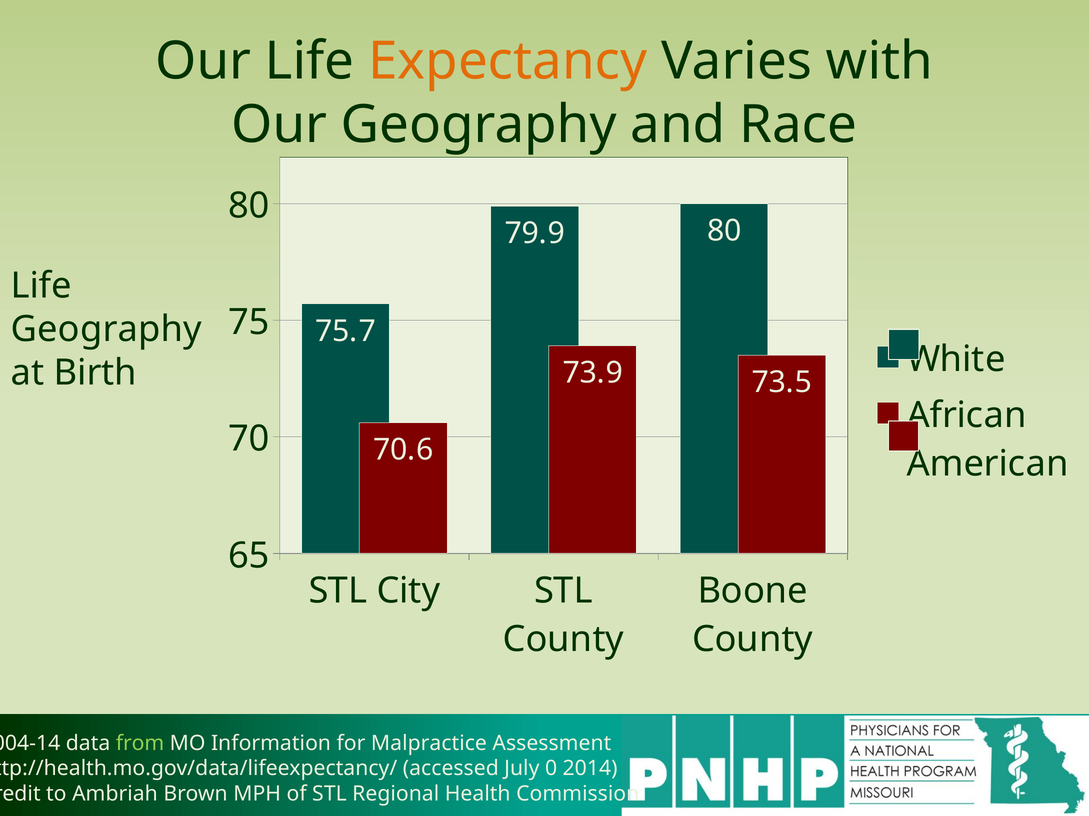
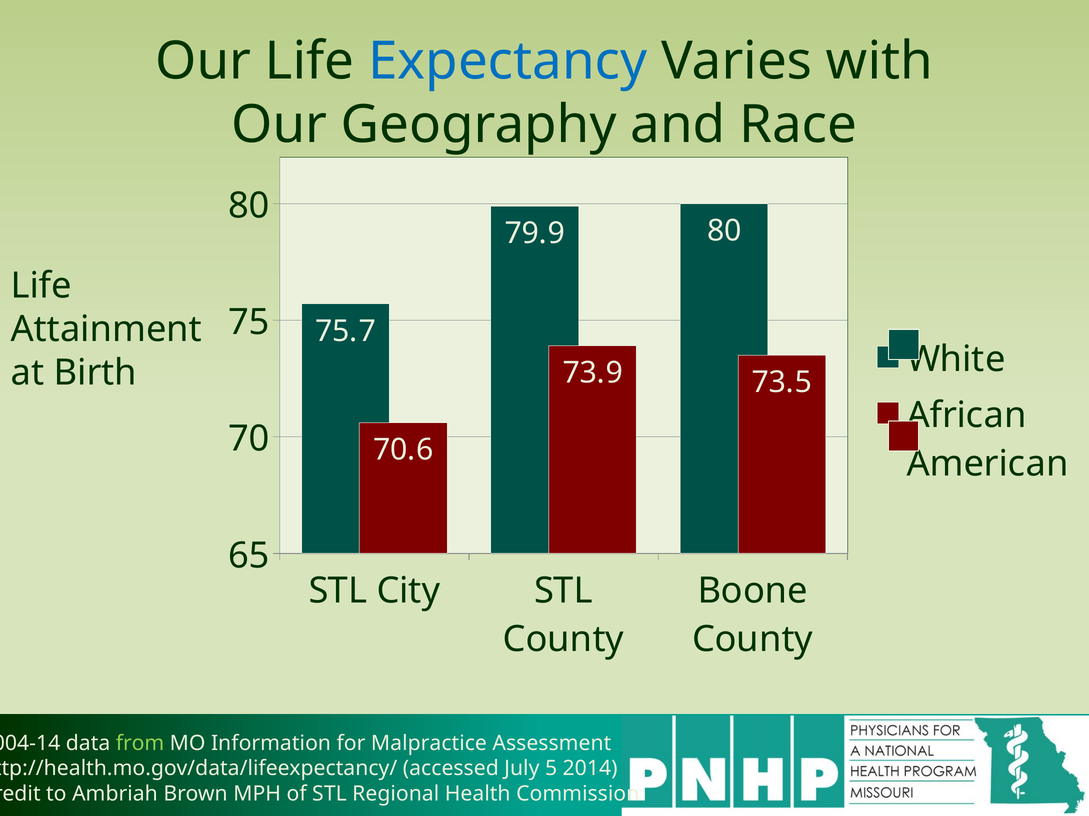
Expectancy colour: orange -> blue (508, 61)
Geography: Geography -> Attainment (106, 330)
0: 0 -> 5 (551, 769)
